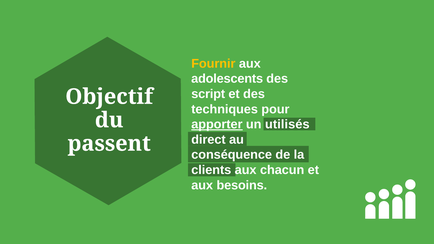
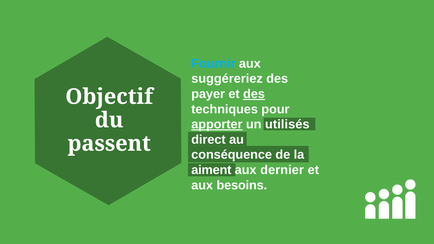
Fournir colour: yellow -> light blue (213, 64)
adolescents: adolescents -> suggéreriez (227, 79)
script: script -> payer (208, 94)
des underline: none -> present (254, 94)
clients: clients -> aiment (211, 170)
chacun: chacun -> dernier (282, 170)
